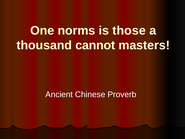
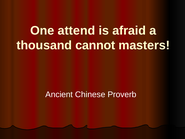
norms: norms -> attend (76, 30)
those: those -> afraid (129, 30)
